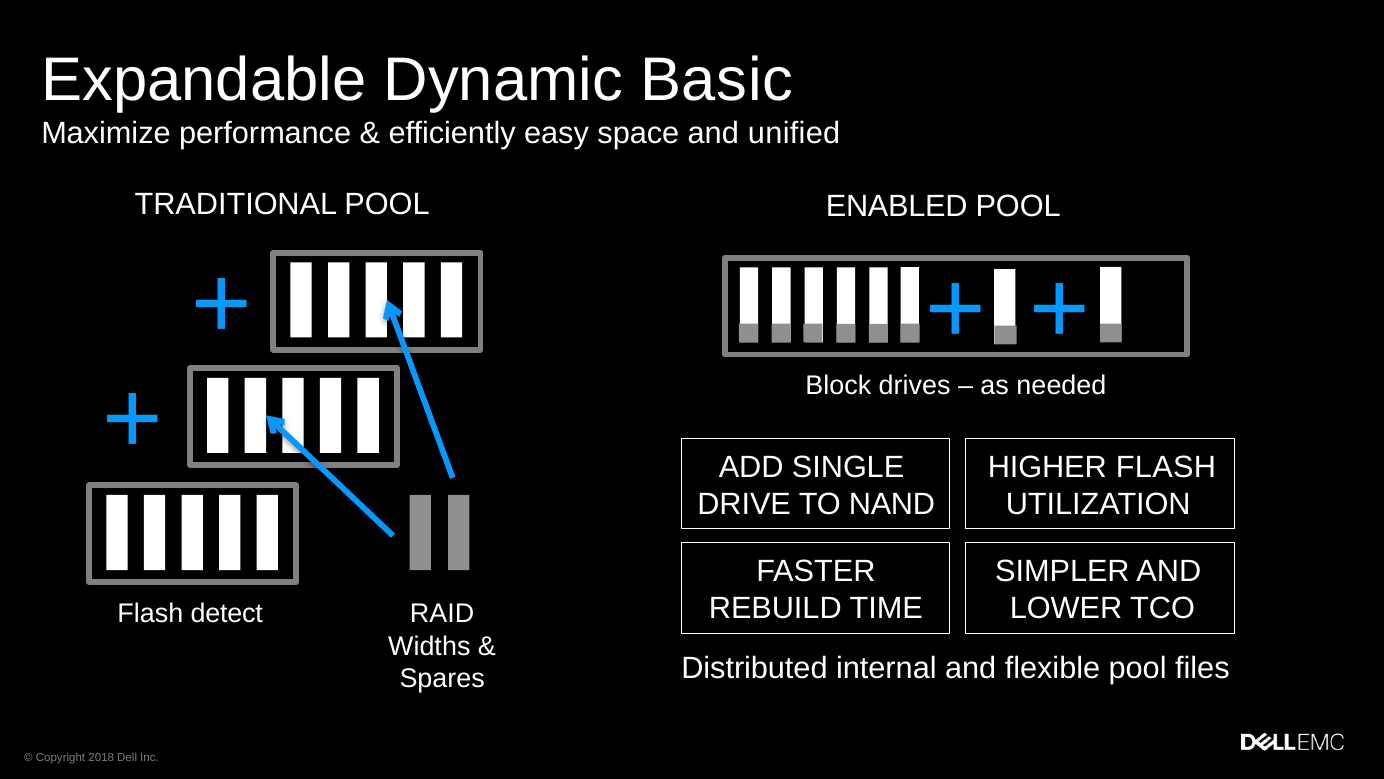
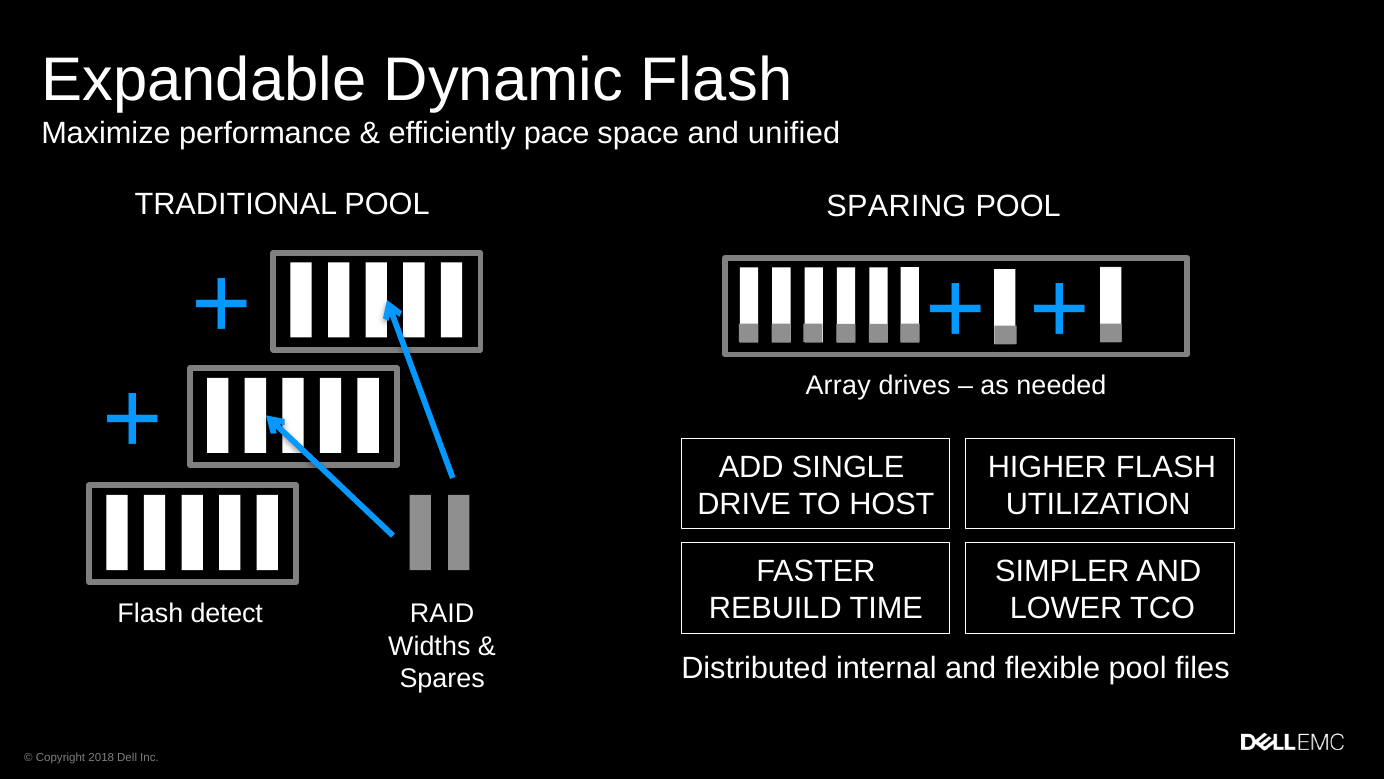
Dynamic Basic: Basic -> Flash (717, 80)
easy: easy -> pace (557, 133)
ENABLED: ENABLED -> SPARING (896, 206)
Block: Block -> Array (838, 386)
NAND: NAND -> HOST (892, 504)
